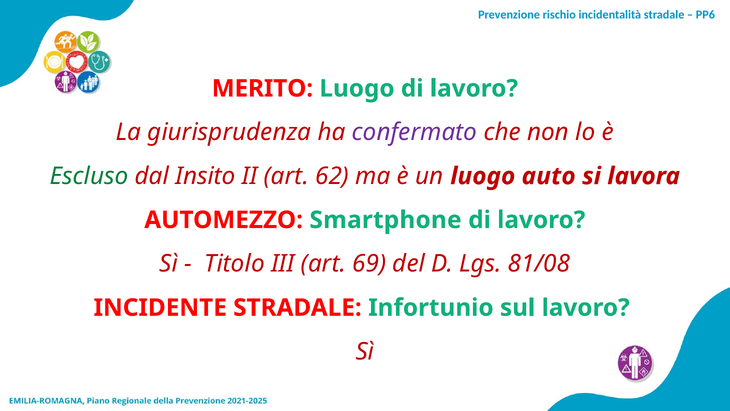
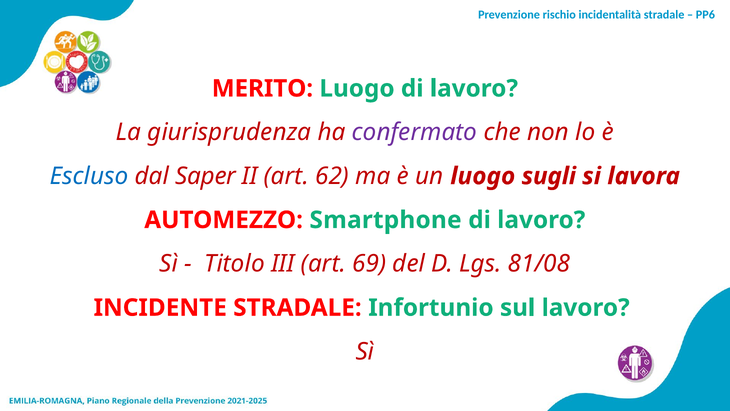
Escluso colour: green -> blue (89, 176)
Insito: Insito -> Saper (206, 176)
auto: auto -> sugli (549, 176)
